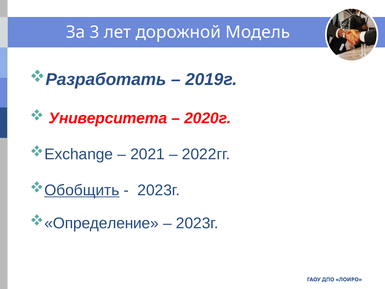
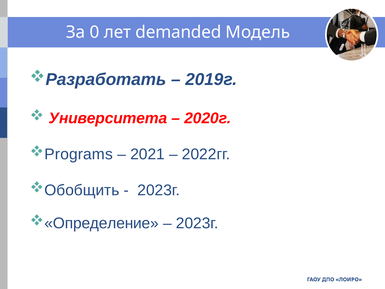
3: 3 -> 0 (94, 32)
дорожной: дорожной -> demanded (178, 32)
Exchange: Exchange -> Programs (79, 154)
Обобщить underline: present -> none (82, 190)
